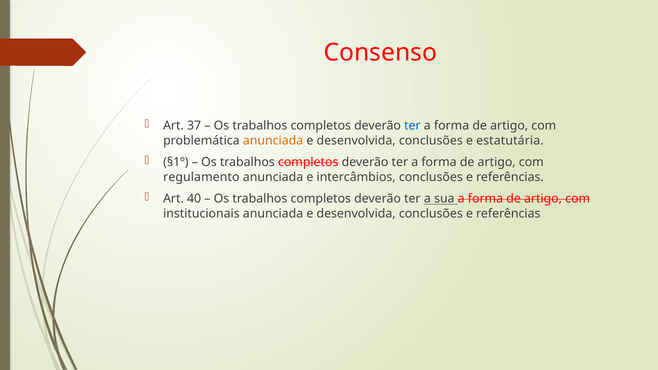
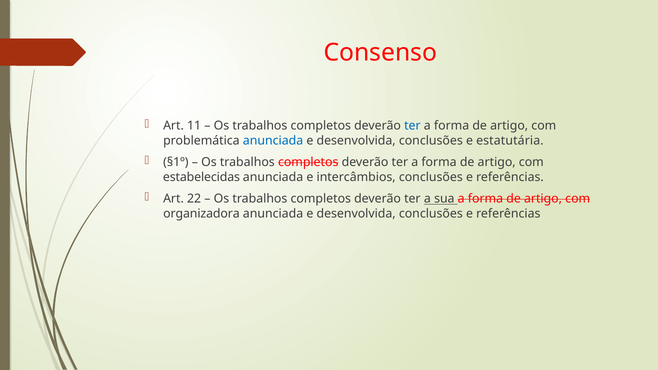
37: 37 -> 11 (194, 126)
anunciada colour: orange -> blue (273, 141)
regulamento: regulamento -> estabelecidas (201, 177)
40: 40 -> 22 (194, 199)
institucionais: institucionais -> organizadora (201, 214)
